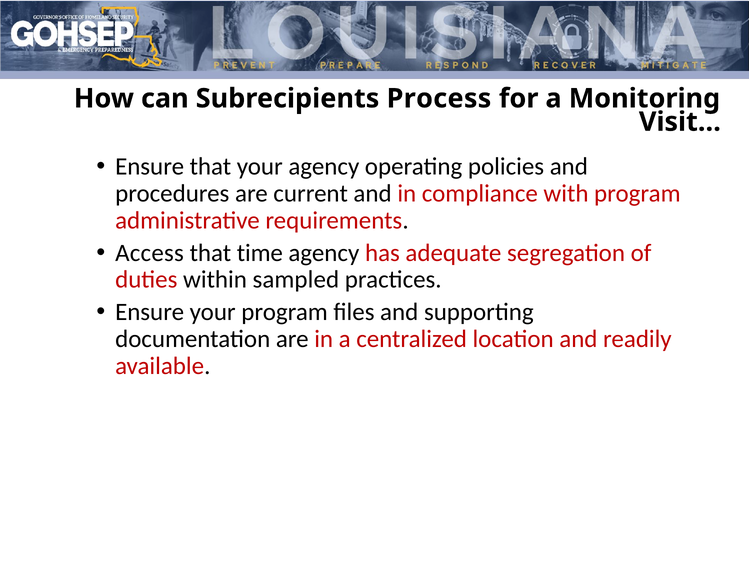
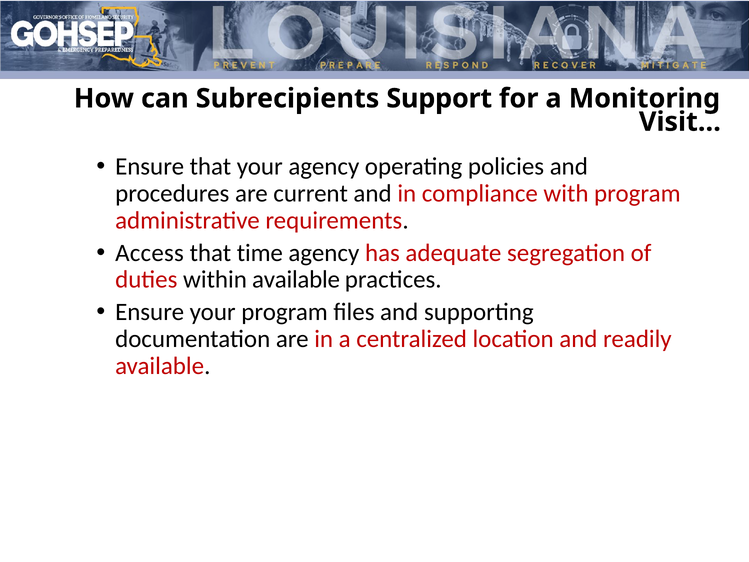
Process: Process -> Support (439, 98)
within sampled: sampled -> available (296, 280)
